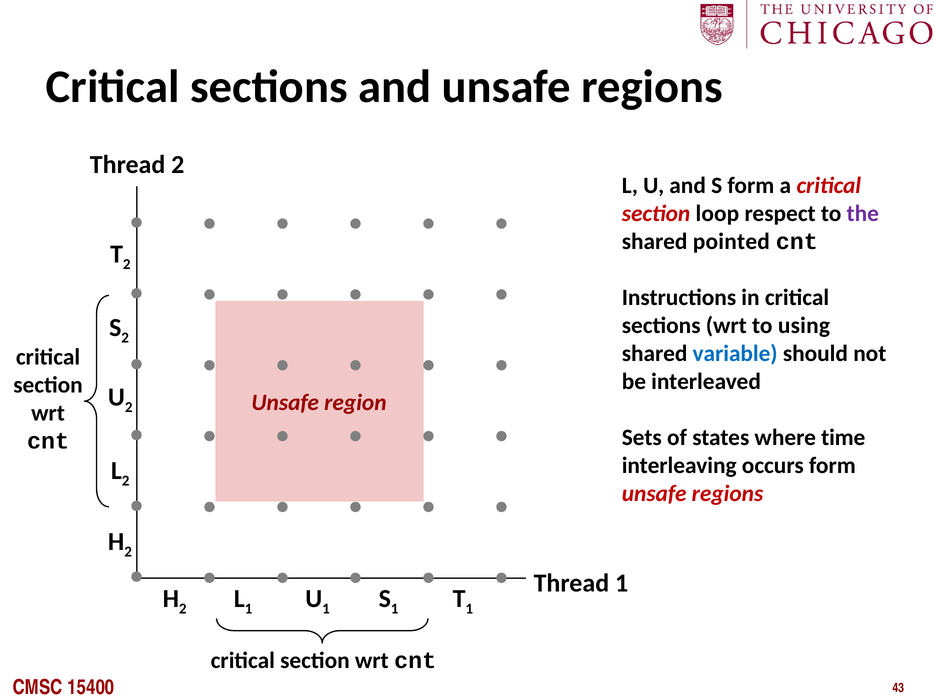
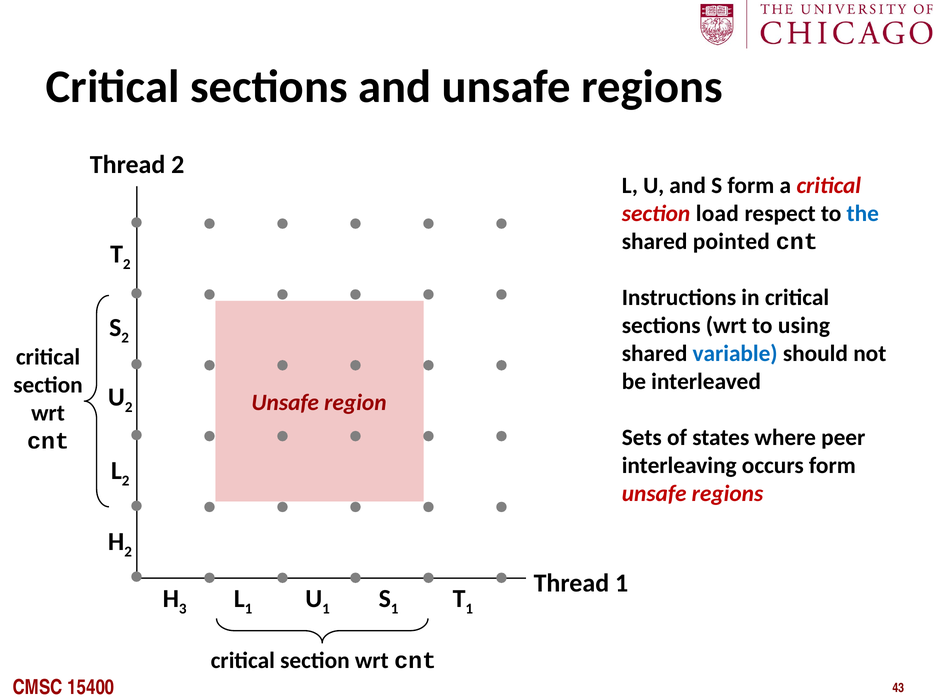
loop: loop -> load (717, 214)
the colour: purple -> blue (863, 214)
time: time -> peer (843, 438)
2: 2 -> 3 (183, 609)
